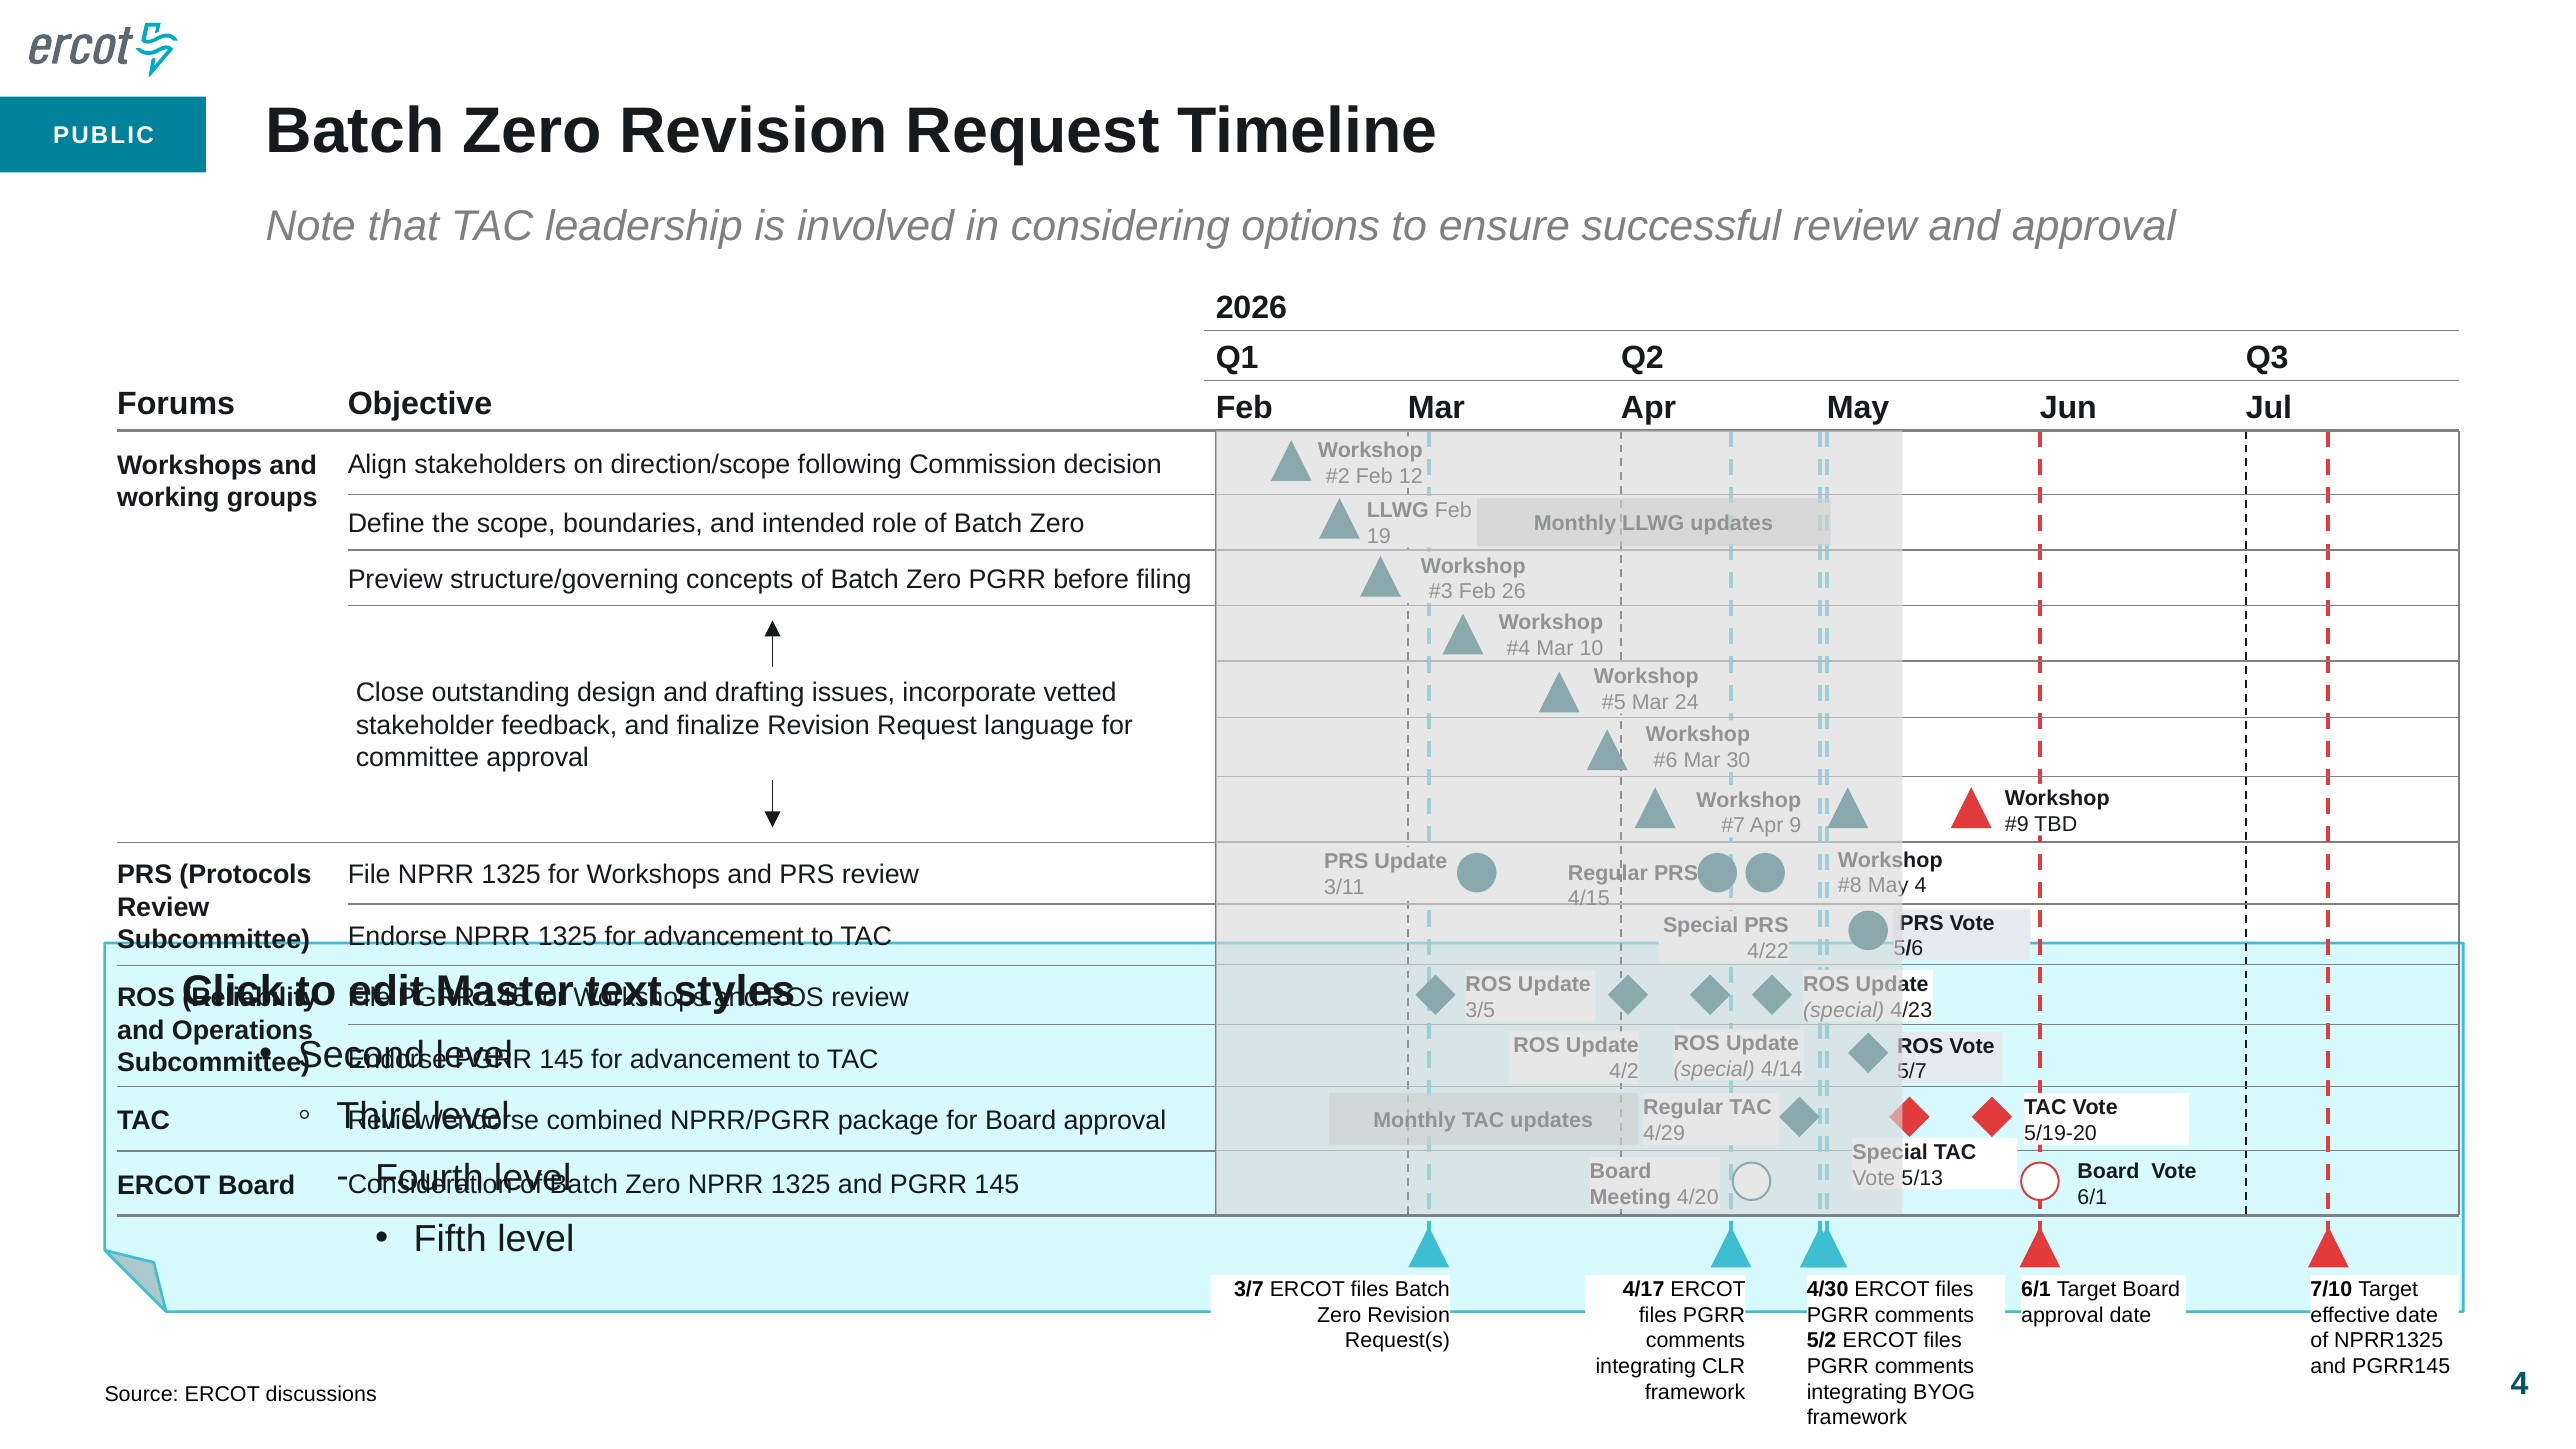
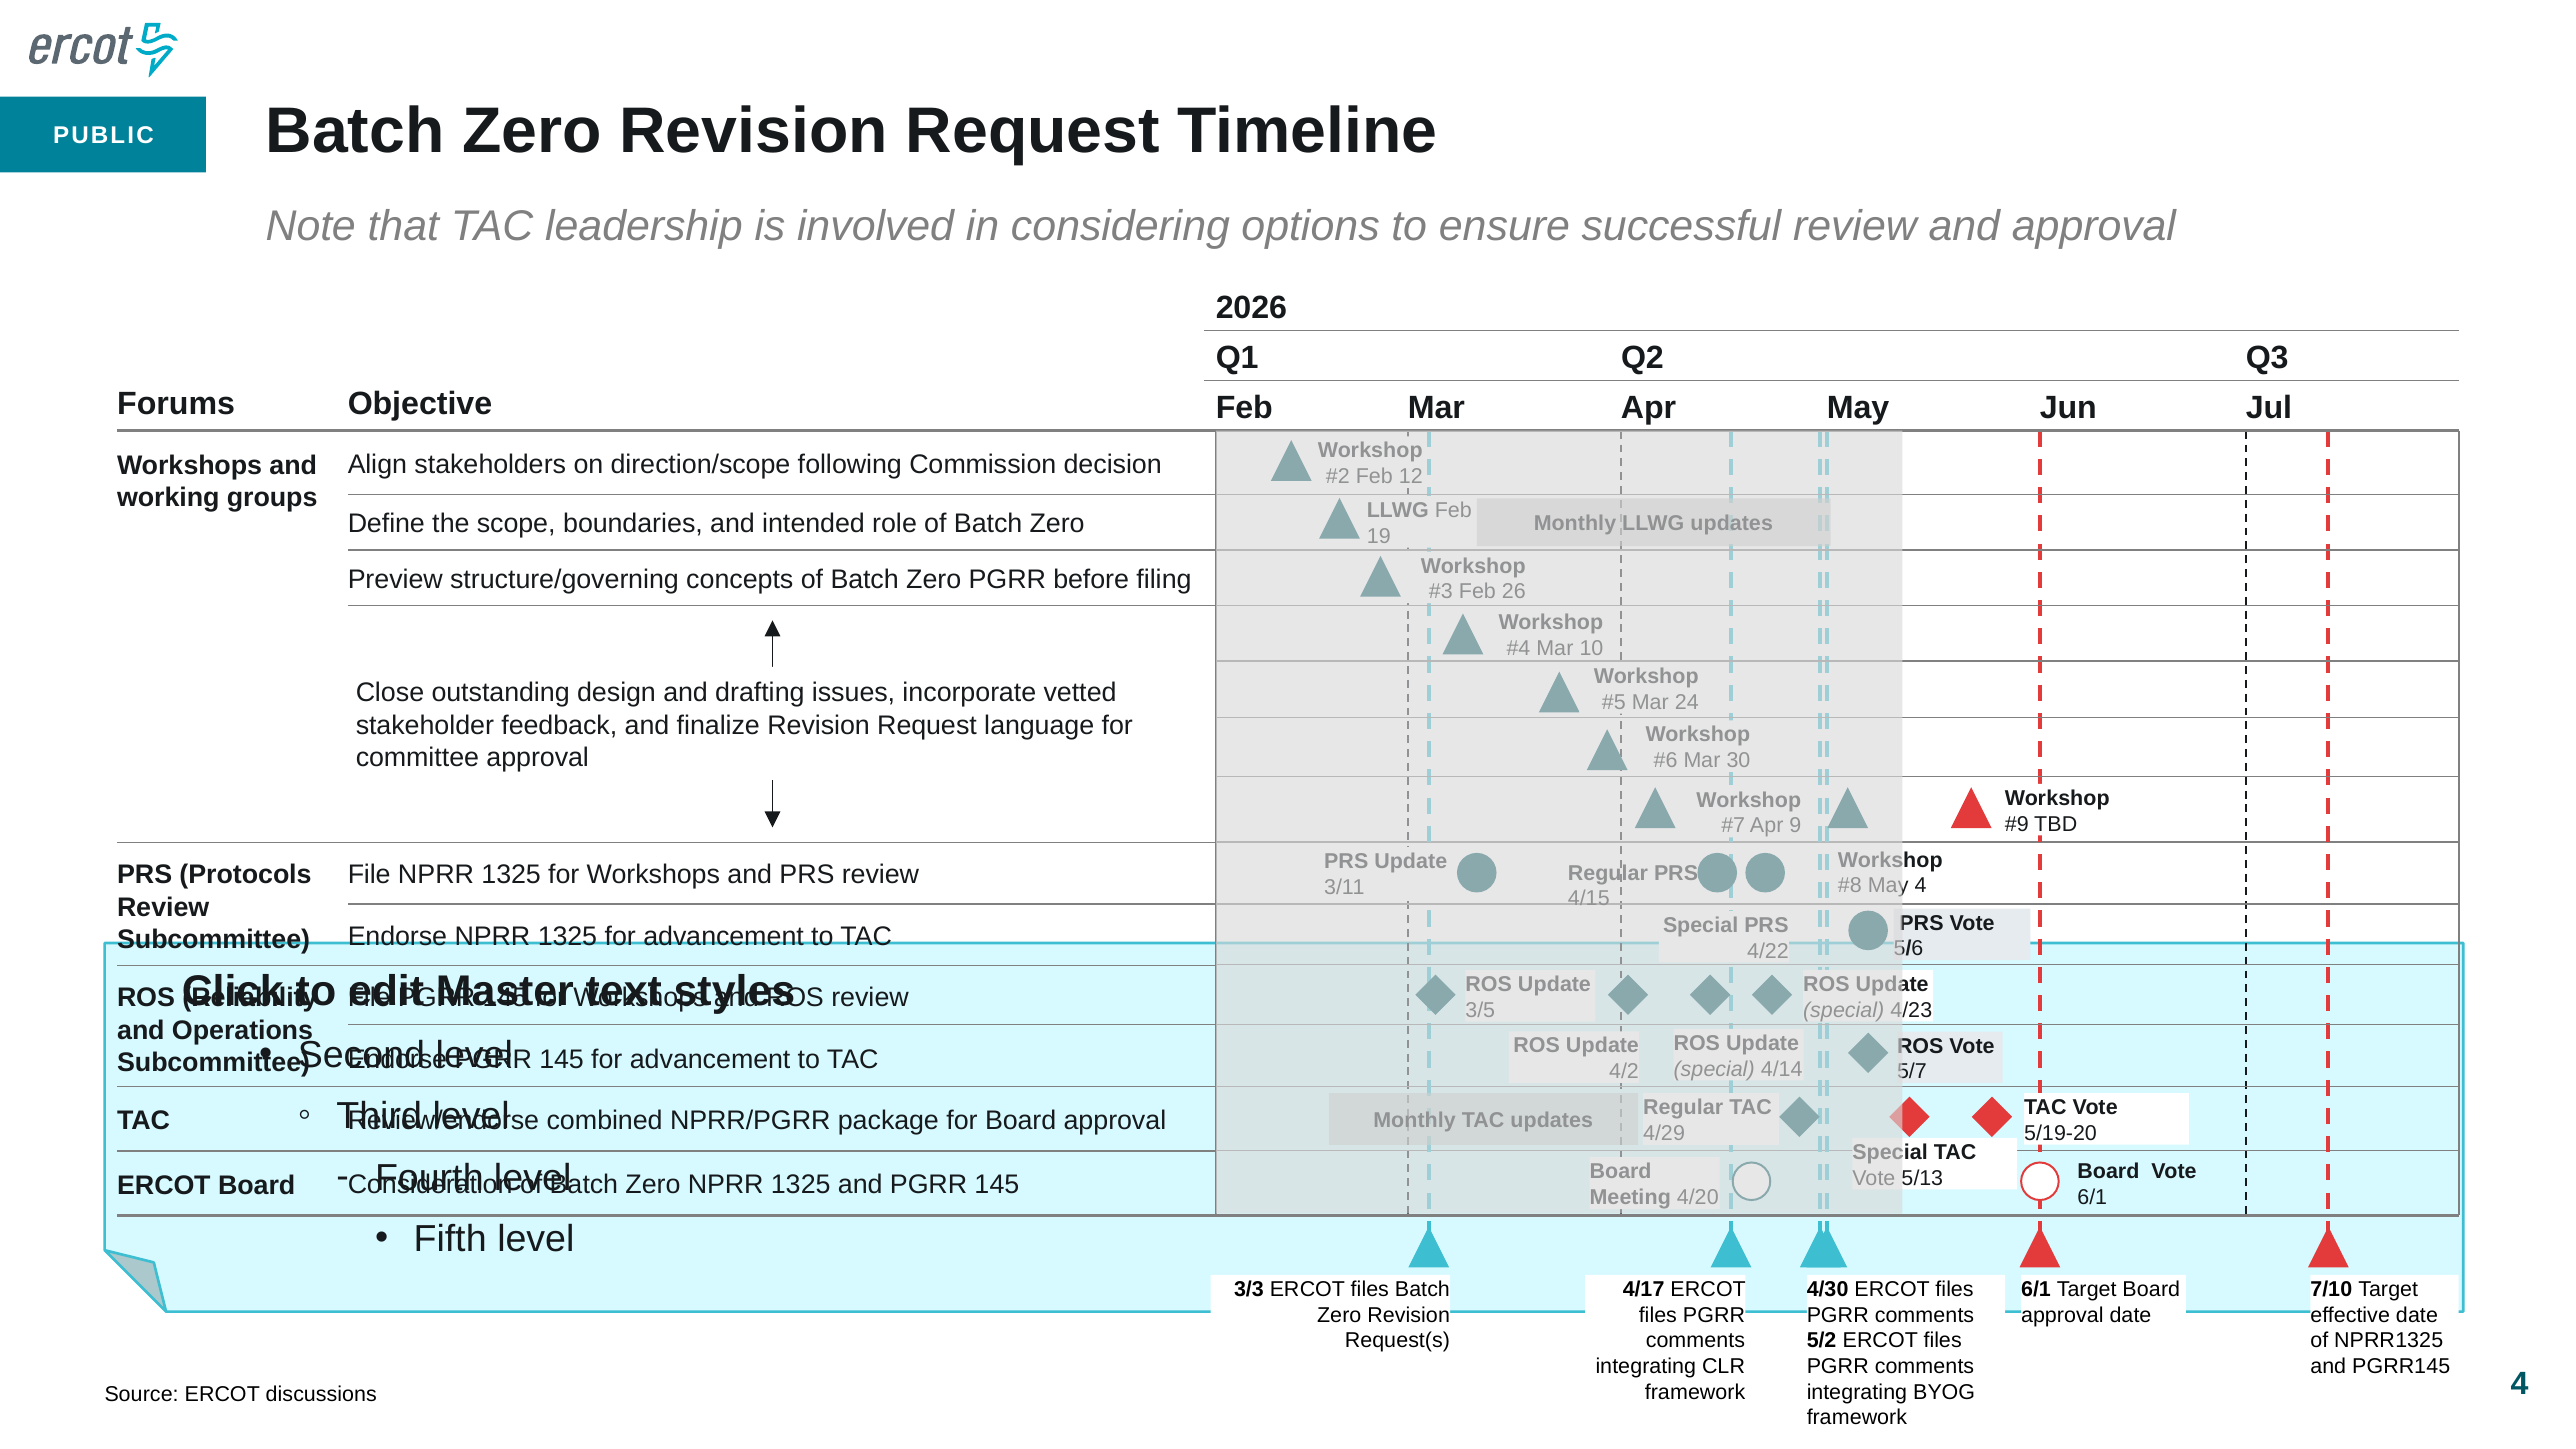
3/7: 3/7 -> 3/3 (1249, 1289)
